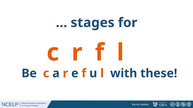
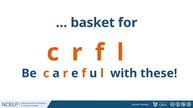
stages: stages -> basket (93, 23)
